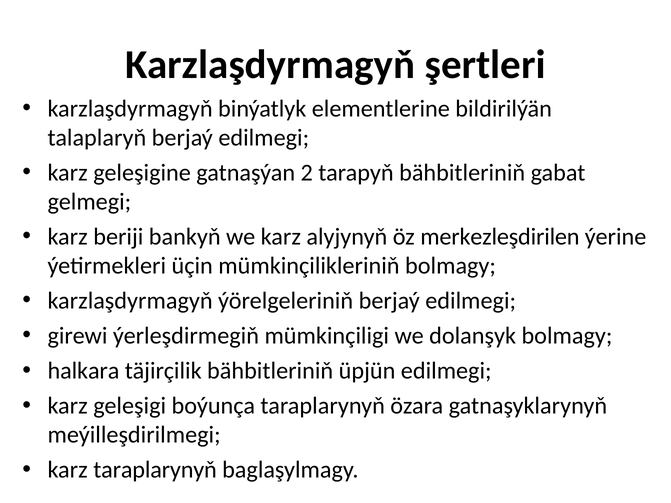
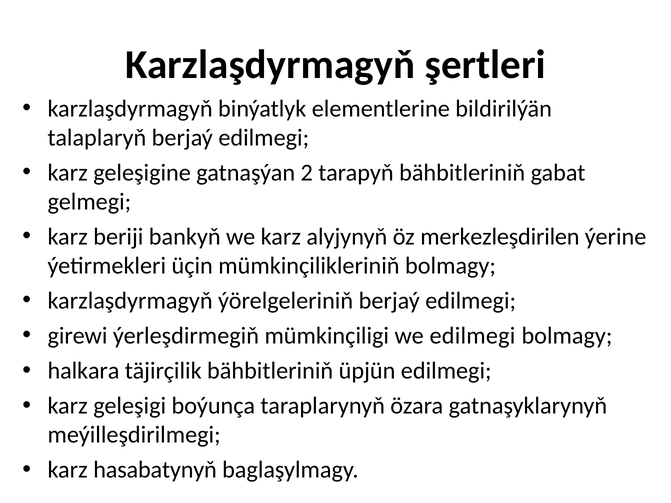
we dolanşyk: dolanşyk -> edilmegi (472, 336)
karz taraplarynyň: taraplarynyň -> hasabatynyň (155, 470)
